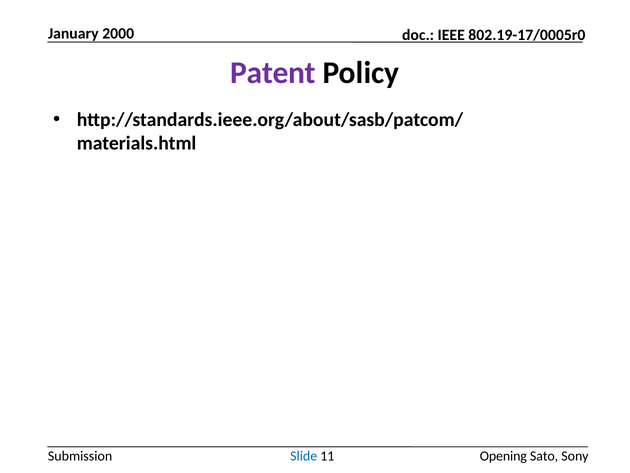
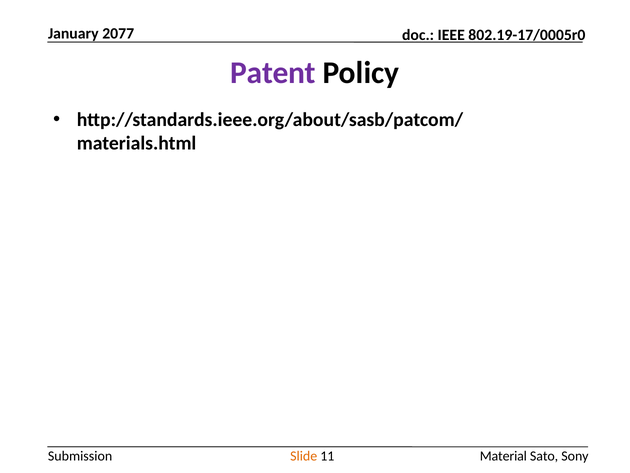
2000: 2000 -> 2077 (118, 33)
Slide colour: blue -> orange (304, 456)
Opening: Opening -> Material (503, 456)
